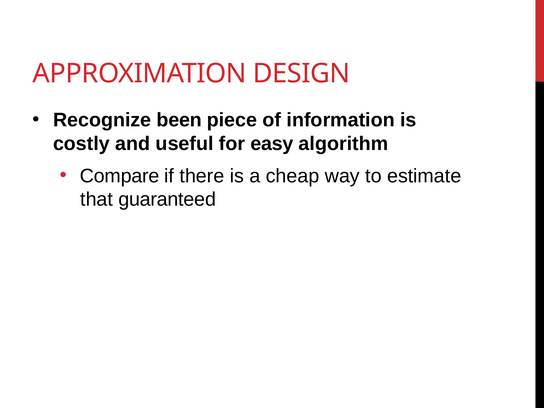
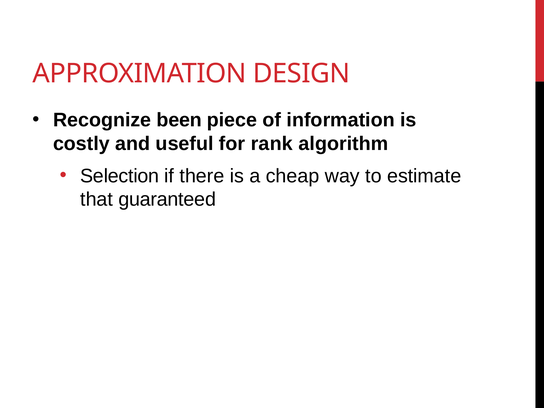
easy: easy -> rank (272, 144)
Compare: Compare -> Selection (120, 176)
